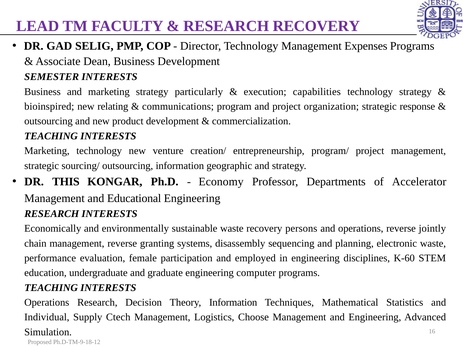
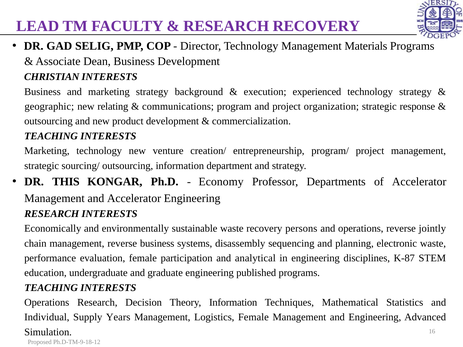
Expenses: Expenses -> Materials (366, 46)
SEMESTER: SEMESTER -> CHRISTIAN (52, 77)
particularly: particularly -> background (199, 92)
capabilities: capabilities -> experienced (317, 92)
bioinspired: bioinspired -> geographic (49, 107)
geographic: geographic -> department (229, 166)
and Educational: Educational -> Accelerator (134, 198)
reverse granting: granting -> business (157, 243)
employed: employed -> analytical (255, 258)
K-60: K-60 -> K-87 (404, 258)
computer: computer -> published (256, 273)
Ctech: Ctech -> Years (118, 317)
Logistics Choose: Choose -> Female (253, 317)
